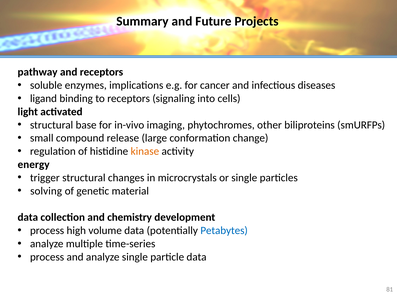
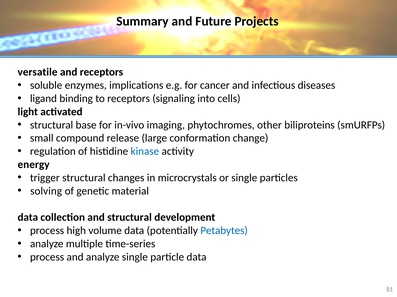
pathway: pathway -> versatile (38, 72)
kinase colour: orange -> blue (145, 152)
and chemistry: chemistry -> structural (130, 218)
